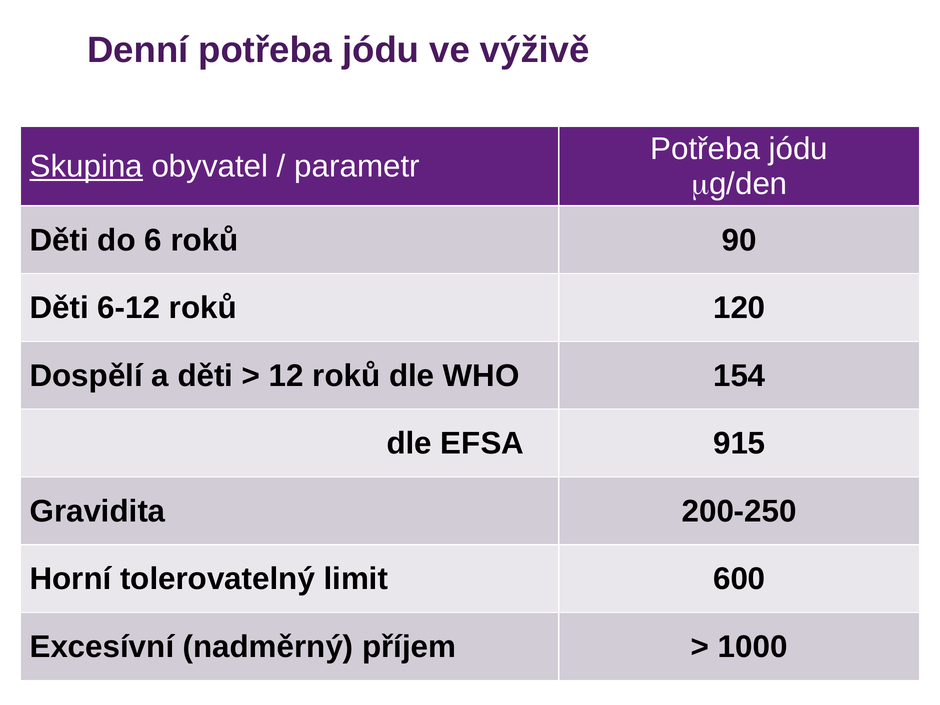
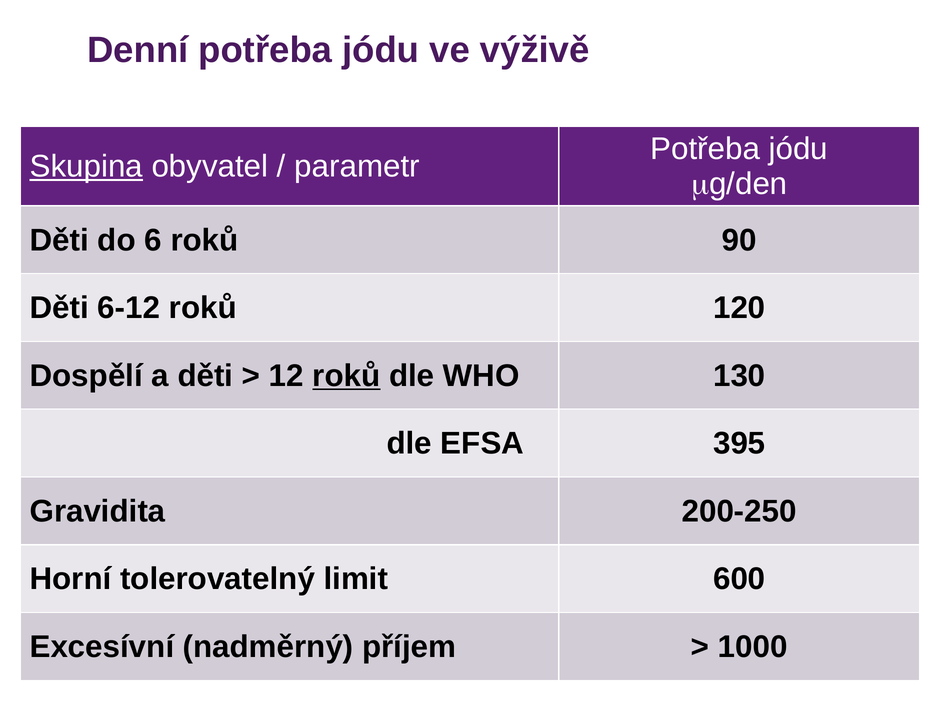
roků underline: none -> present (346, 376)
154: 154 -> 130 (739, 376)
915: 915 -> 395 (739, 444)
